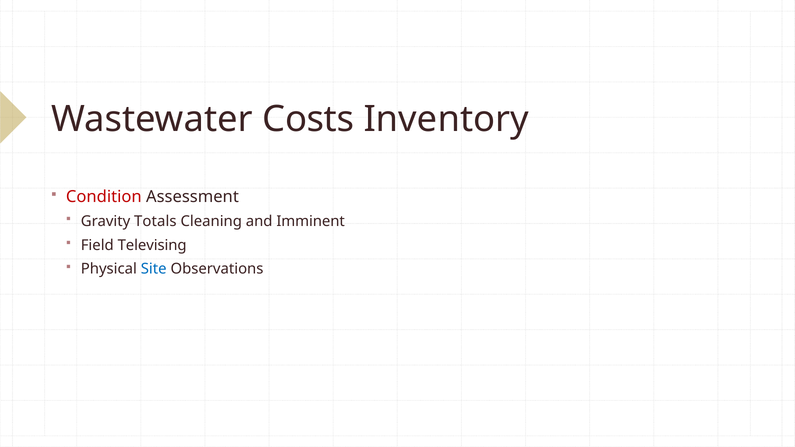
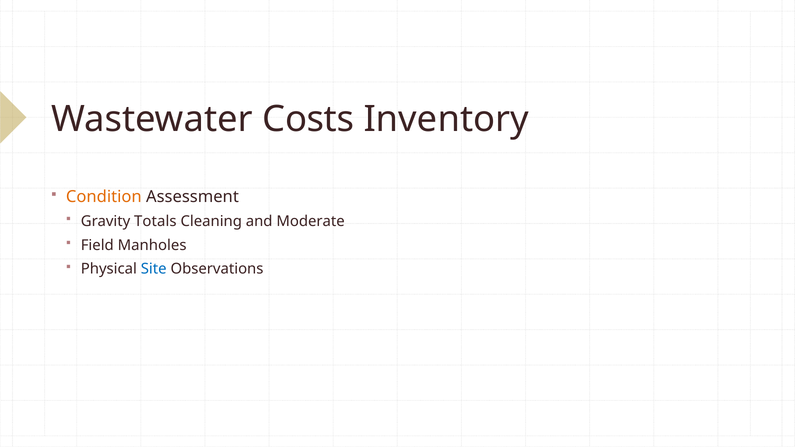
Condition colour: red -> orange (104, 197)
Imminent: Imminent -> Moderate (311, 221)
Televising: Televising -> Manholes (152, 245)
